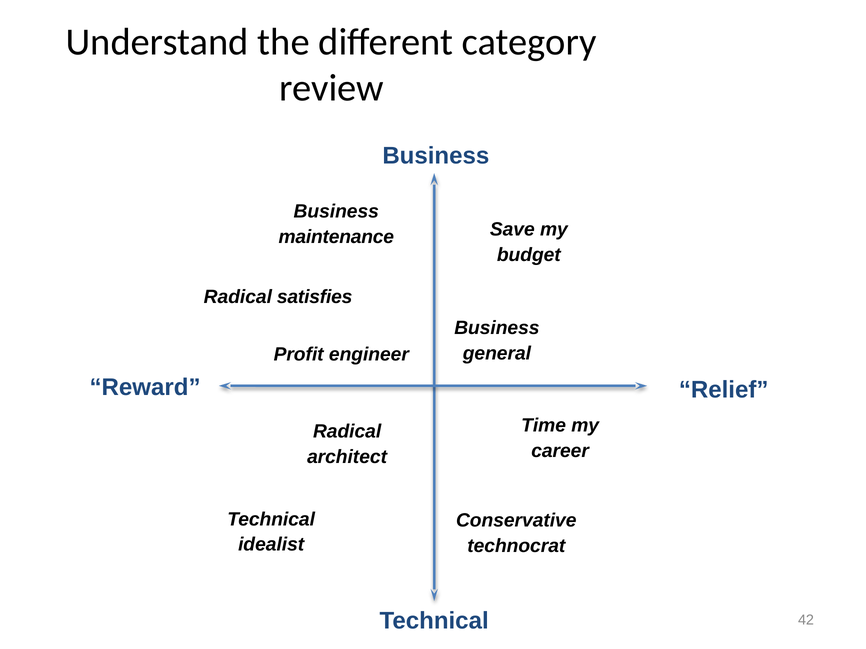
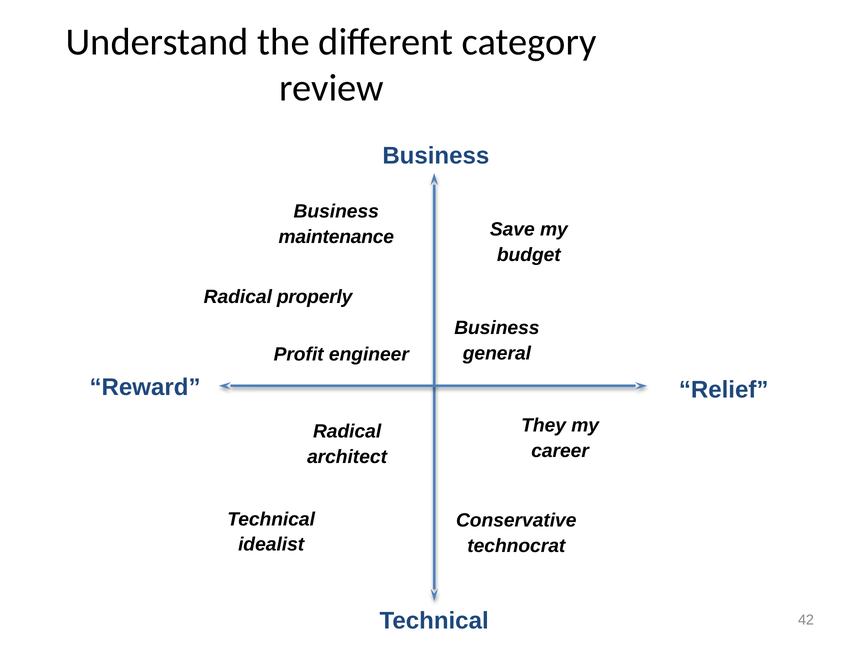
satisfies: satisfies -> properly (315, 297)
Time: Time -> They (544, 426)
